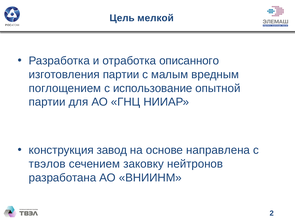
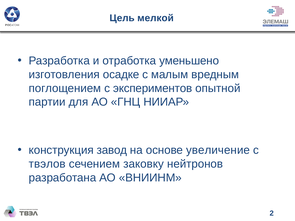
описанного: описанного -> уменьшено (189, 61)
изготовления партии: партии -> осадке (121, 75)
использование: использование -> экспериментов (153, 88)
направлена: направлена -> увеличение (218, 150)
